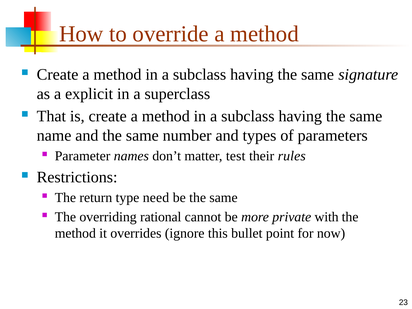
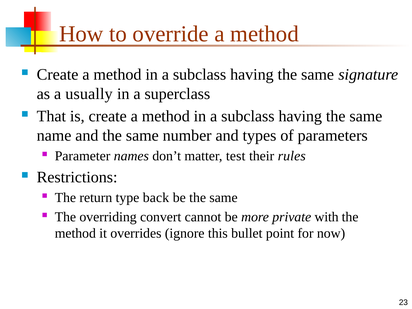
explicit: explicit -> usually (89, 94)
need: need -> back (156, 198)
rational: rational -> convert (161, 217)
